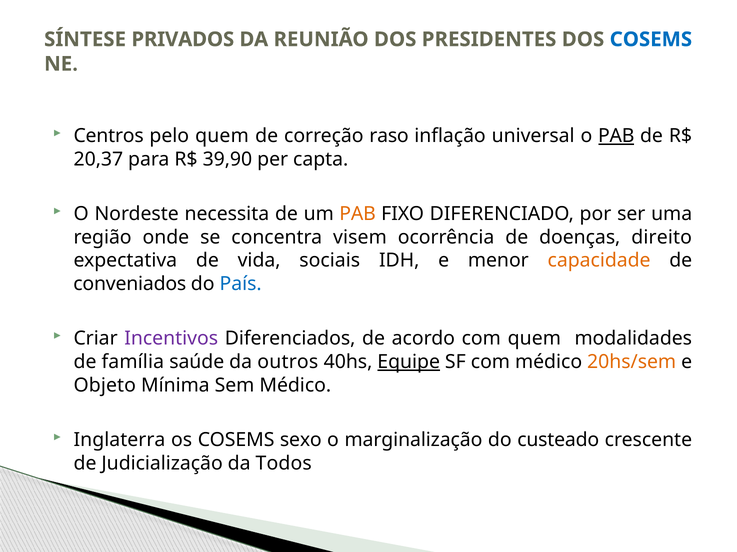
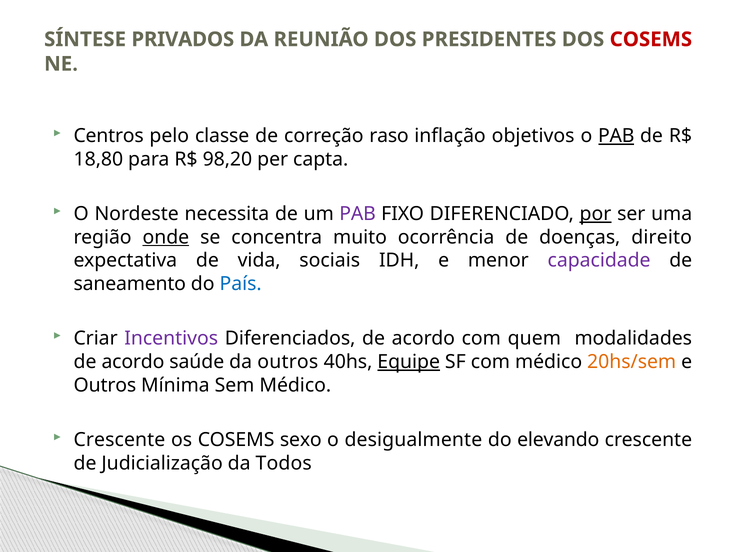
COSEMS colour: blue -> red (651, 39)
pelo quem: quem -> classe (222, 136)
universal: universal -> objetivos (533, 136)
20,37: 20,37 -> 18,80 (98, 159)
39,90: 39,90 -> 98,20 (227, 159)
PAB colour: orange -> purple (358, 214)
por underline: none -> present (595, 214)
onde underline: none -> present (166, 238)
visem: visem -> muito (360, 238)
capacidade colour: orange -> purple (599, 261)
conveniados: conveniados -> saneamento (130, 284)
família: família -> acordo (133, 362)
Objeto: Objeto -> Outros (105, 386)
Inglaterra: Inglaterra -> Crescente (119, 441)
marginalização: marginalização -> desigualmente (413, 441)
custeado: custeado -> elevando (558, 441)
